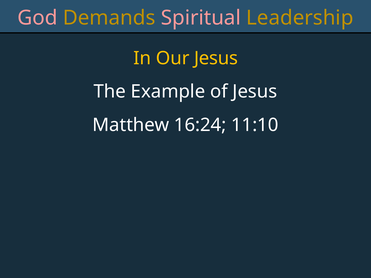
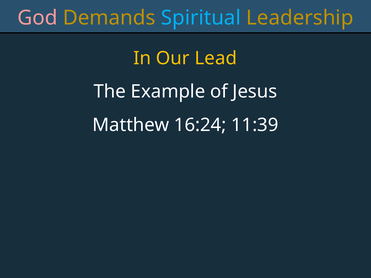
Spiritual colour: pink -> light blue (201, 18)
Our Jesus: Jesus -> Lead (216, 58)
11:10: 11:10 -> 11:39 (255, 125)
